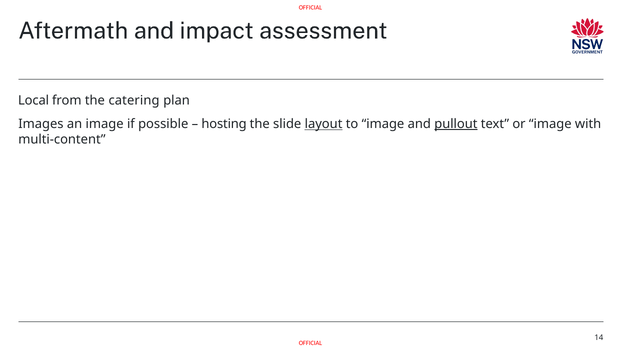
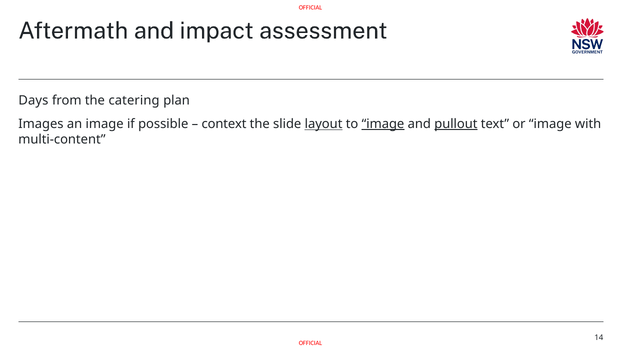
Local: Local -> Days (33, 100)
hosting: hosting -> context (224, 124)
image underline: none -> present (383, 124)
